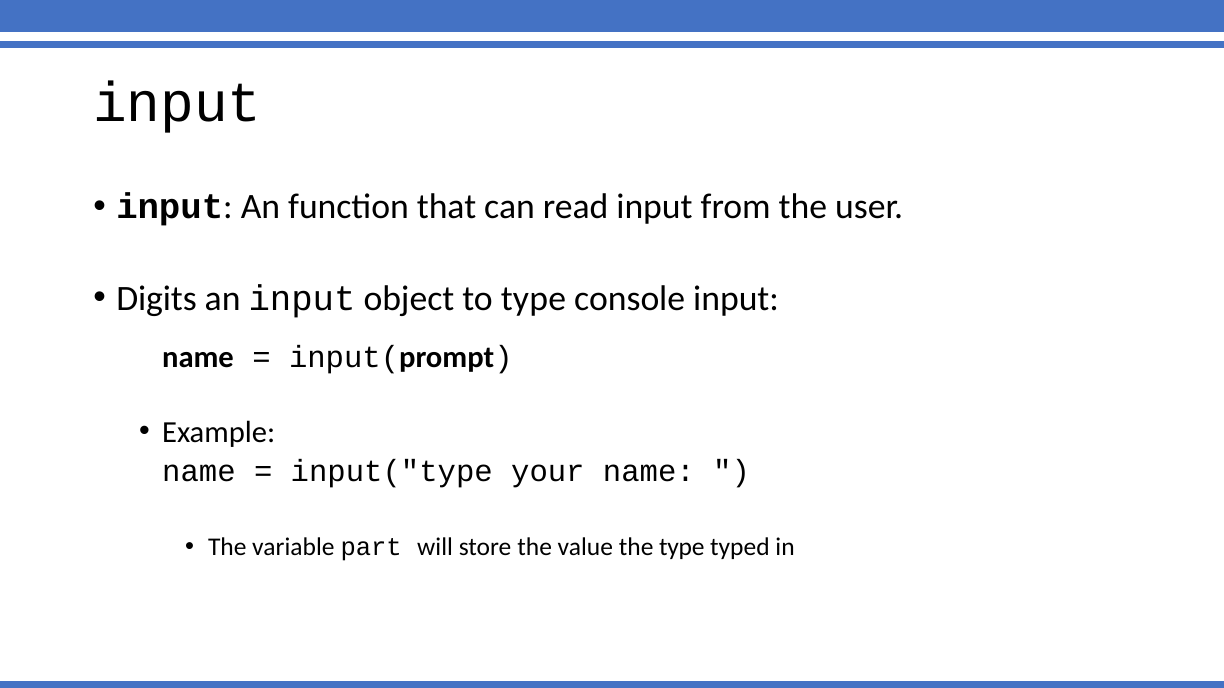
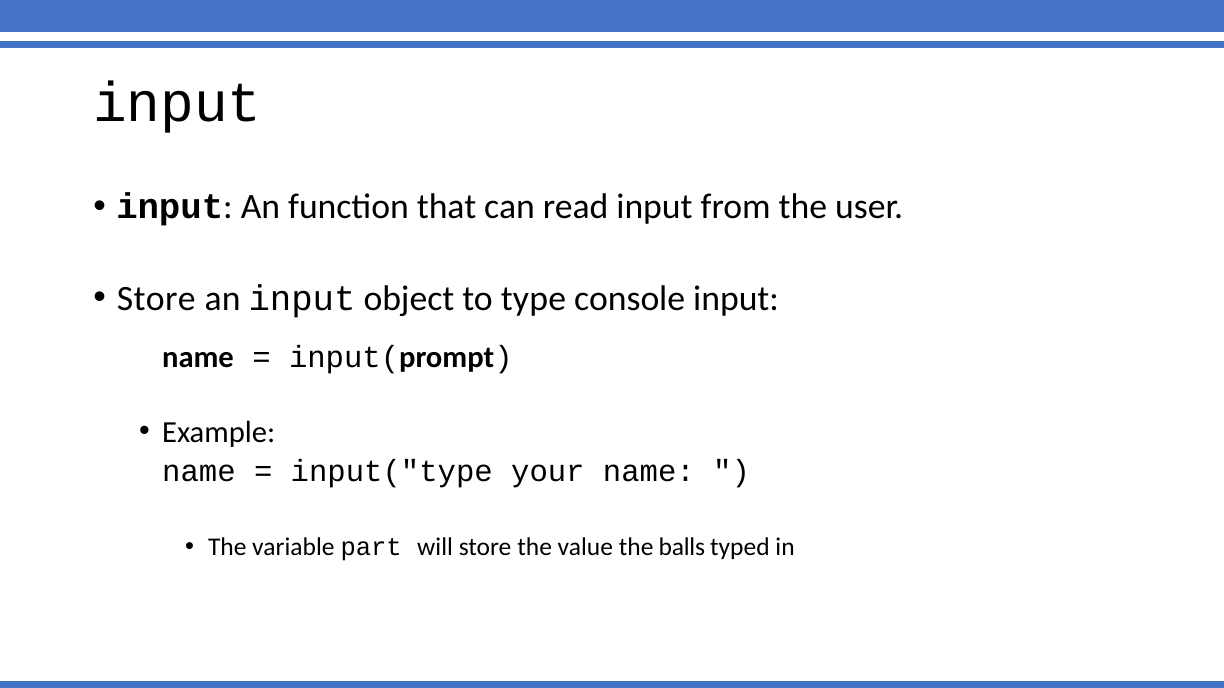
Digits: Digits -> Store (156, 298)
the type: type -> balls (682, 548)
